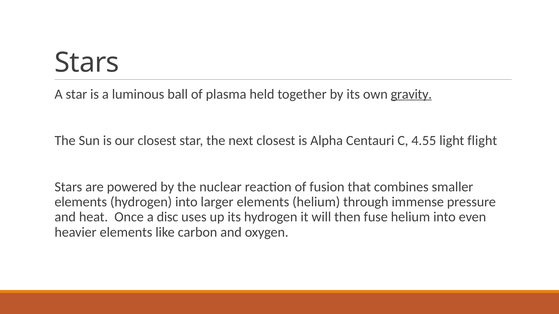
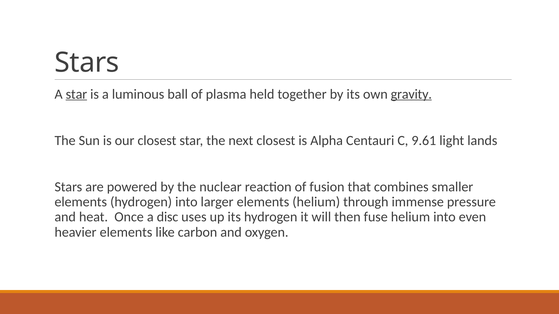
star underline: none -> present (76, 94)
4.55: 4.55 -> 9.61 (424, 141)
flight: flight -> lands (482, 141)
